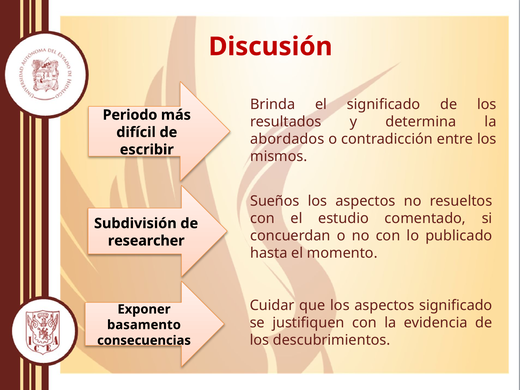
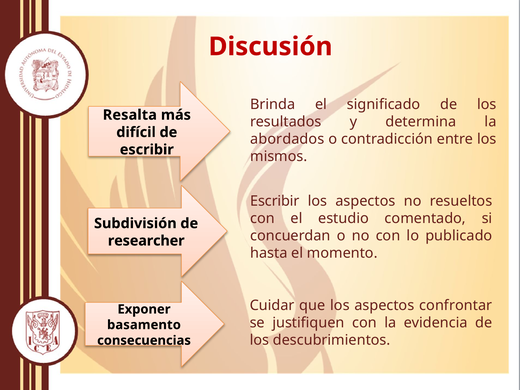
Periodo: Periodo -> Resalta (130, 115)
Sueños: Sueños -> Escribir (275, 201)
aspectos significado: significado -> confrontar (456, 306)
